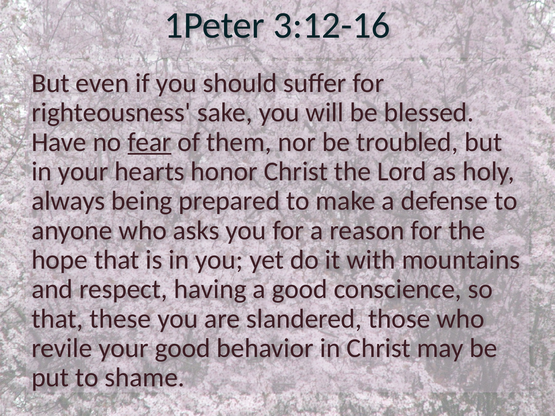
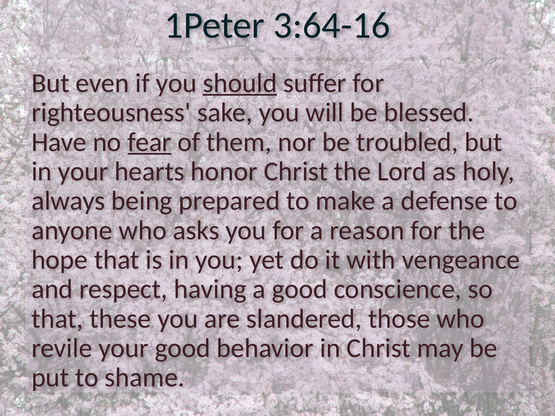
3:12-16: 3:12-16 -> 3:64-16 (332, 26)
should underline: none -> present (240, 83)
mountains: mountains -> vengeance (461, 260)
